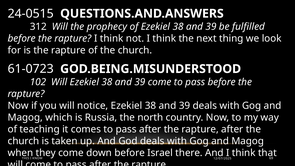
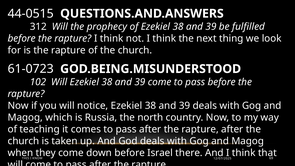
24-0515: 24-0515 -> 44-0515 (31, 14)
